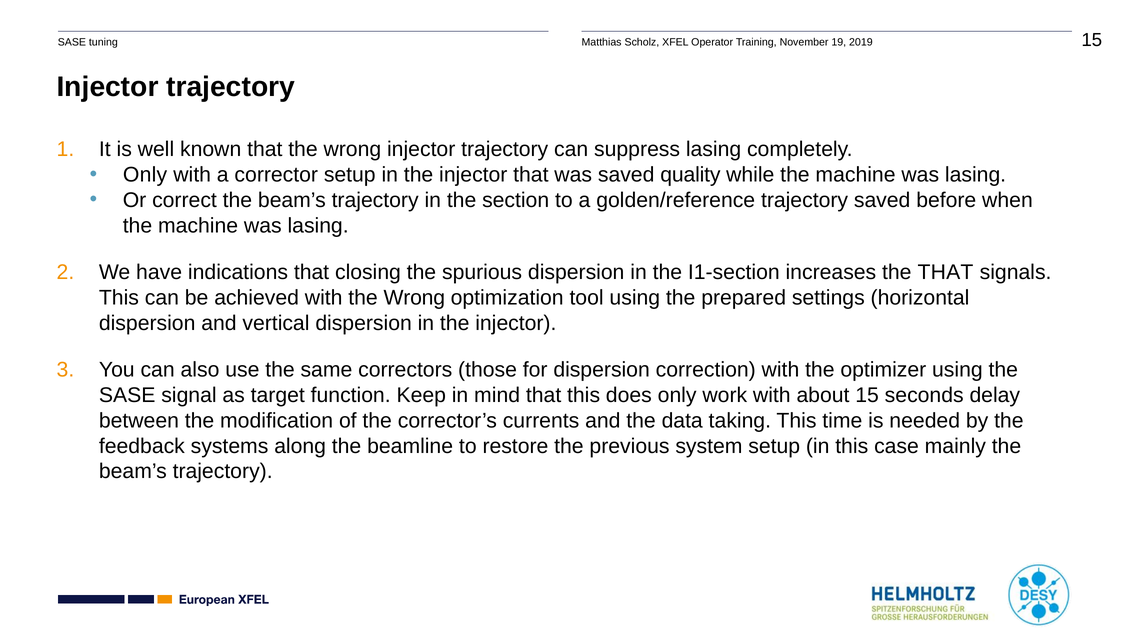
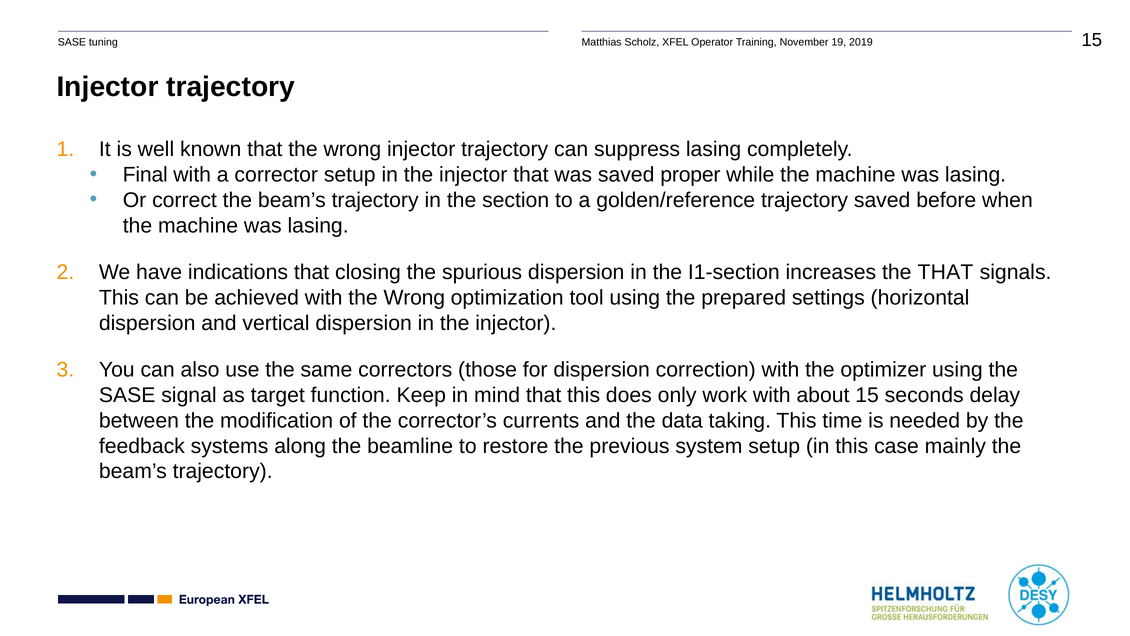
Only: Only -> Final (145, 175)
quality: quality -> proper (690, 175)
